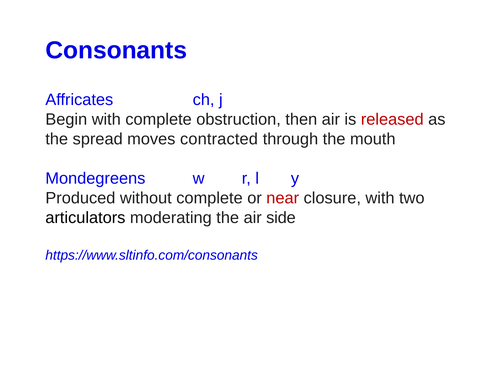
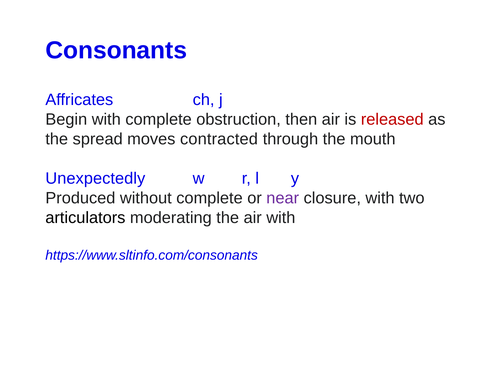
Mondegreens: Mondegreens -> Unexpectedly (95, 178)
near colour: red -> purple (283, 198)
air side: side -> with (281, 217)
